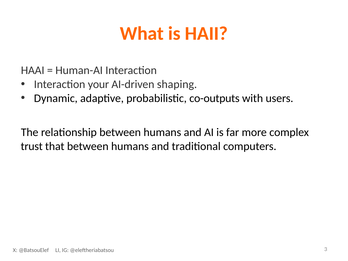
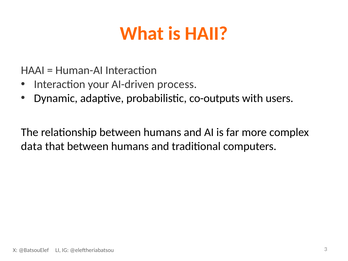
shaping: shaping -> process (177, 84)
trust: trust -> data (32, 146)
